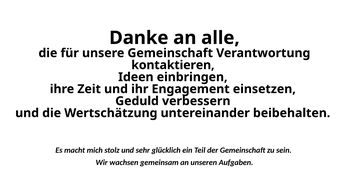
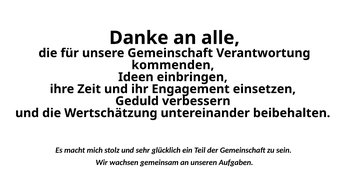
kontaktieren: kontaktieren -> kommenden (173, 65)
